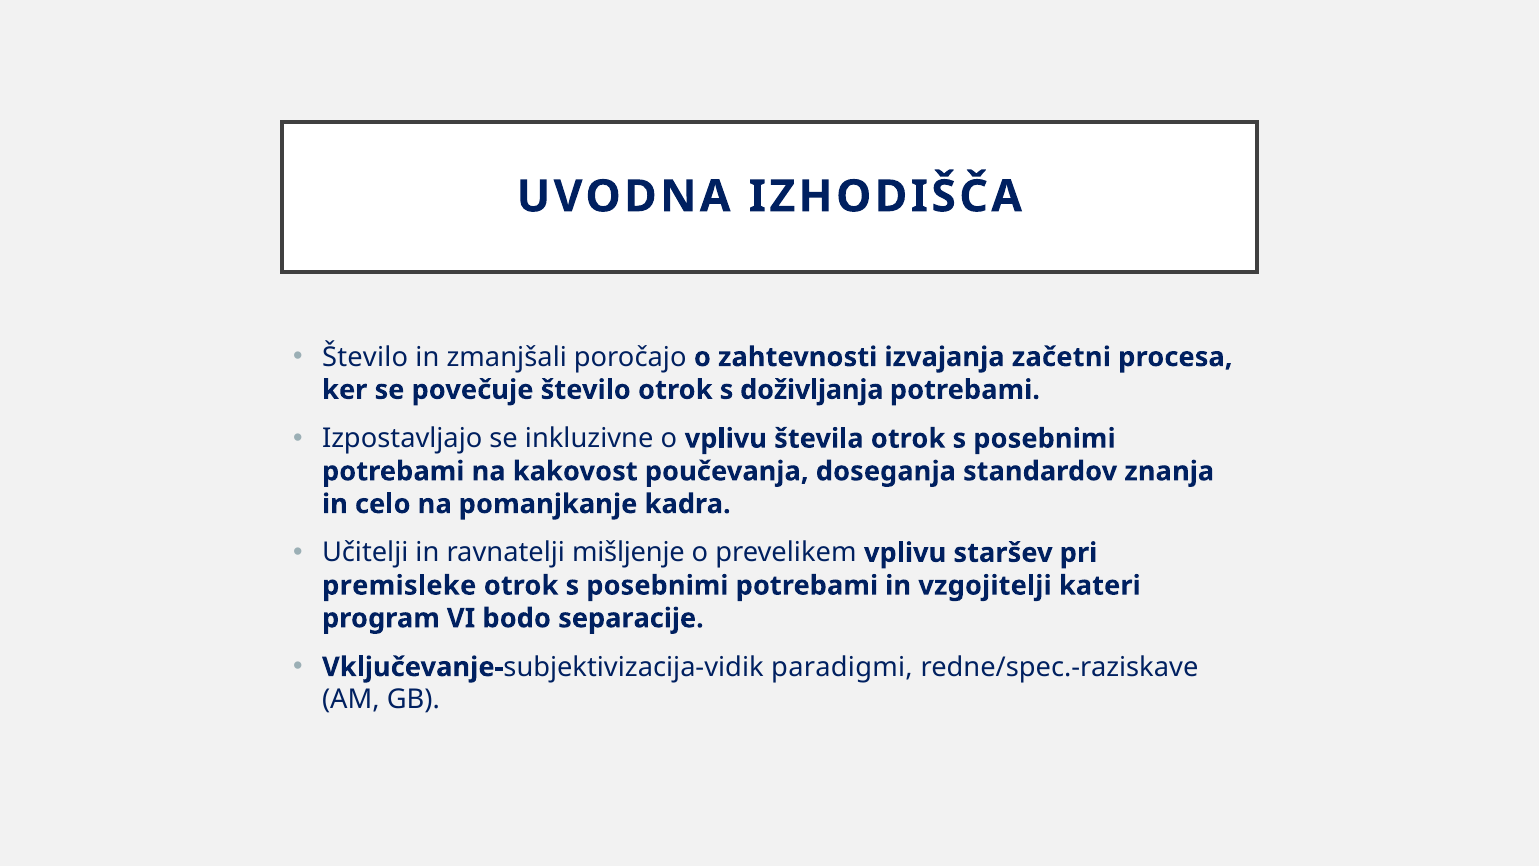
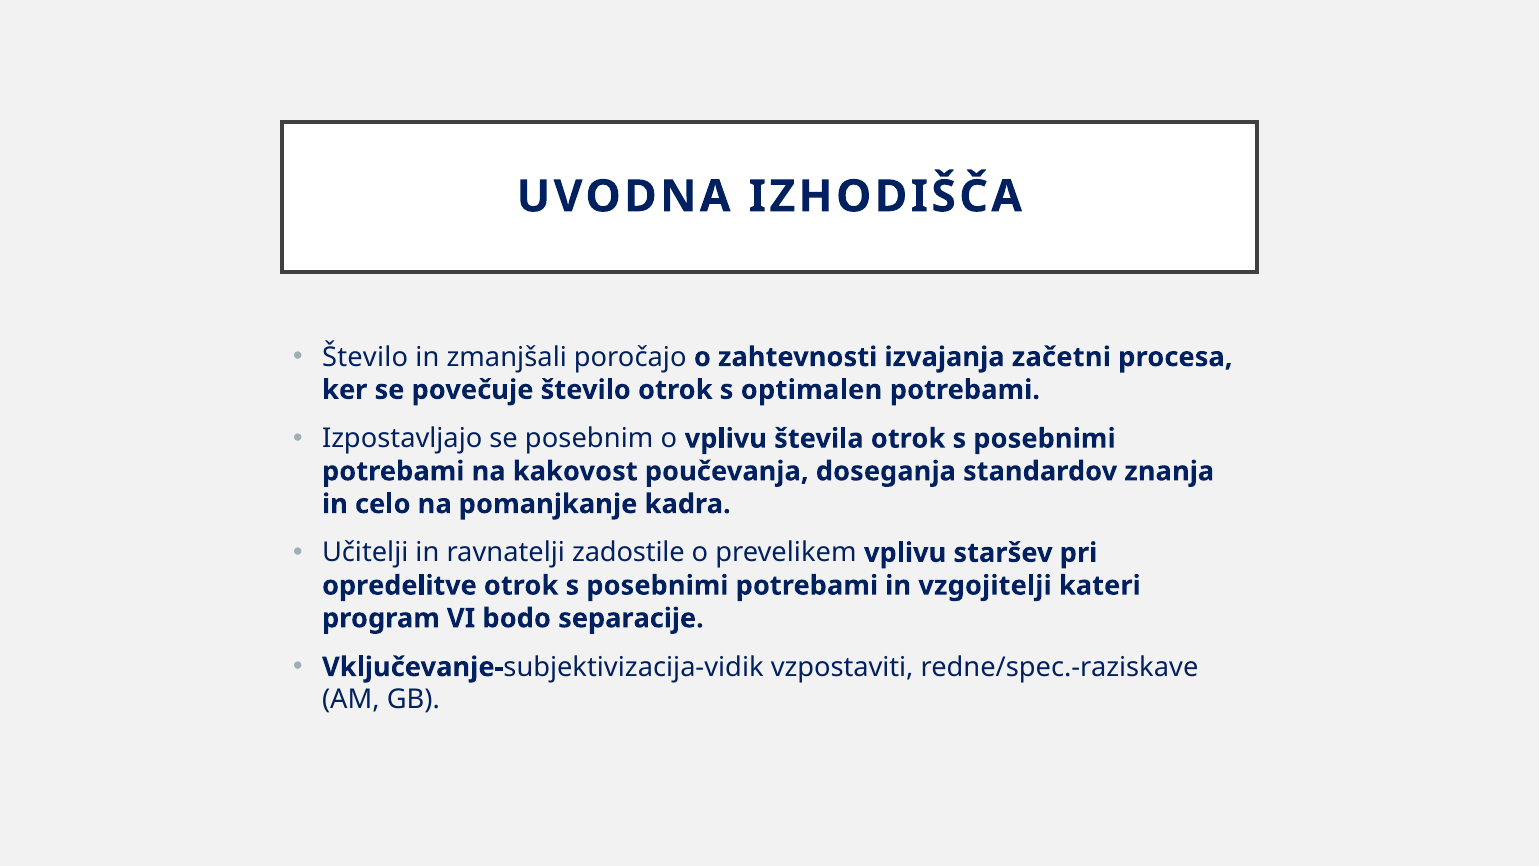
doživljanja: doživljanja -> optimalen (812, 390)
inkluzivne: inkluzivne -> posebnim (589, 439)
mišljenje: mišljenje -> zadostile (628, 553)
premisleke: premisleke -> opredelitve (399, 585)
paradigmi: paradigmi -> vzpostaviti (842, 667)
